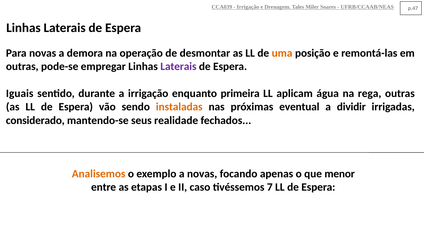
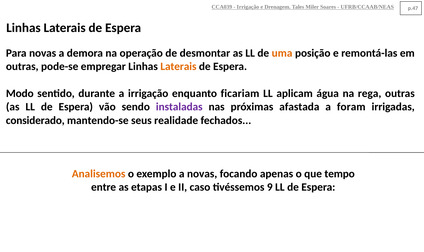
Laterais colour: purple -> orange (178, 67)
Iguais: Iguais -> Modo (20, 94)
primeira: primeira -> ficariam (240, 94)
instaladas colour: orange -> purple (179, 107)
eventual: eventual -> afastada (299, 107)
dividir: dividir -> foram (351, 107)
menor: menor -> tempo (340, 174)
7: 7 -> 9 (270, 187)
